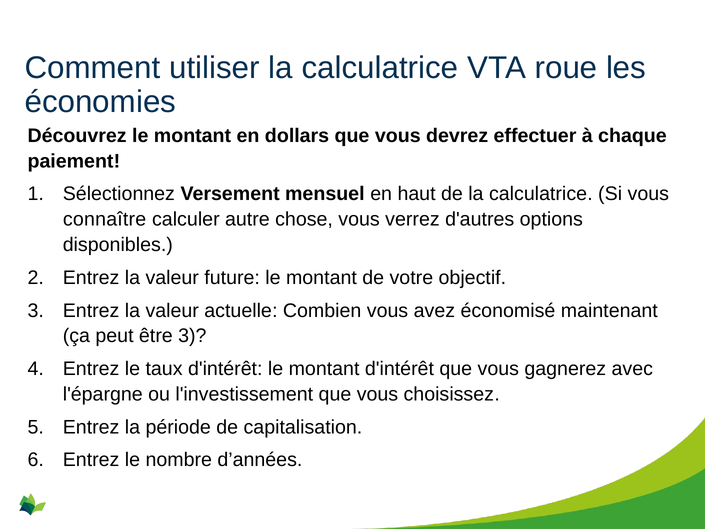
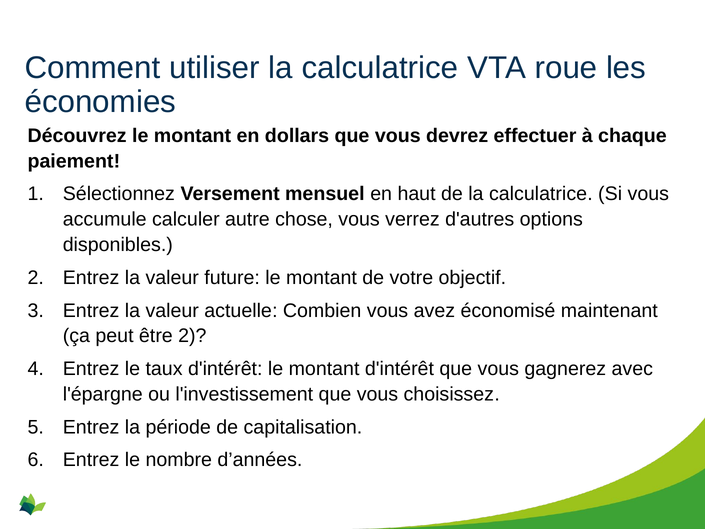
connaître: connaître -> accumule (105, 219)
être 3: 3 -> 2 (192, 336)
